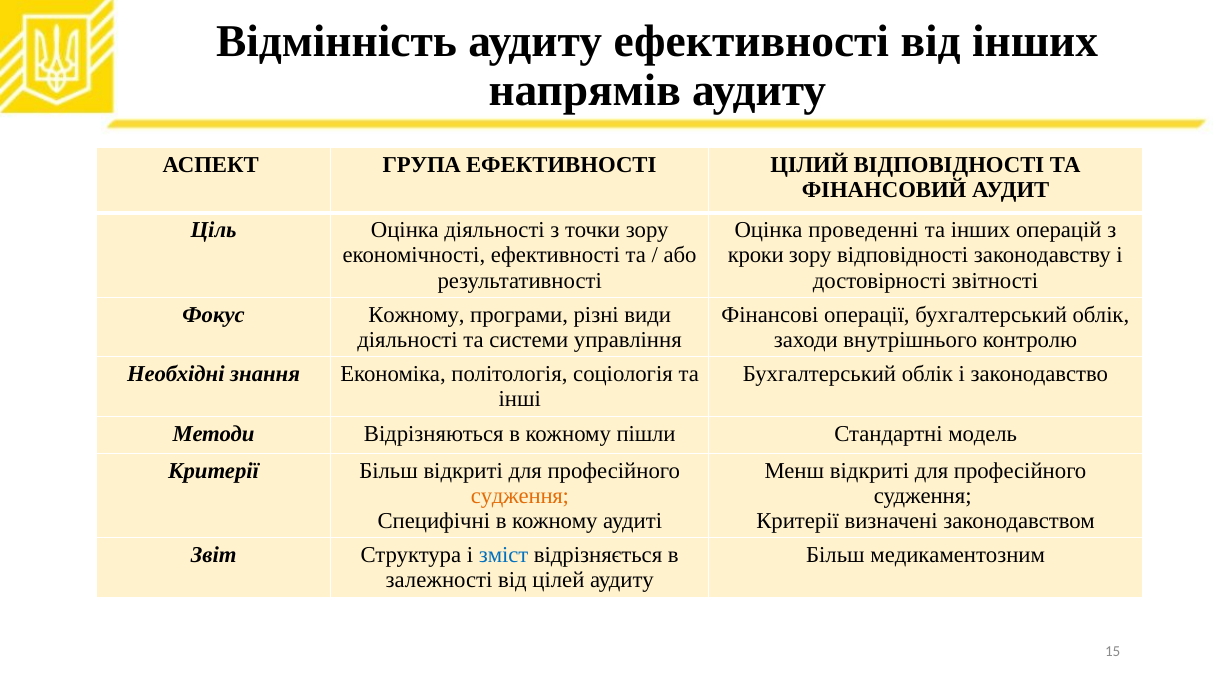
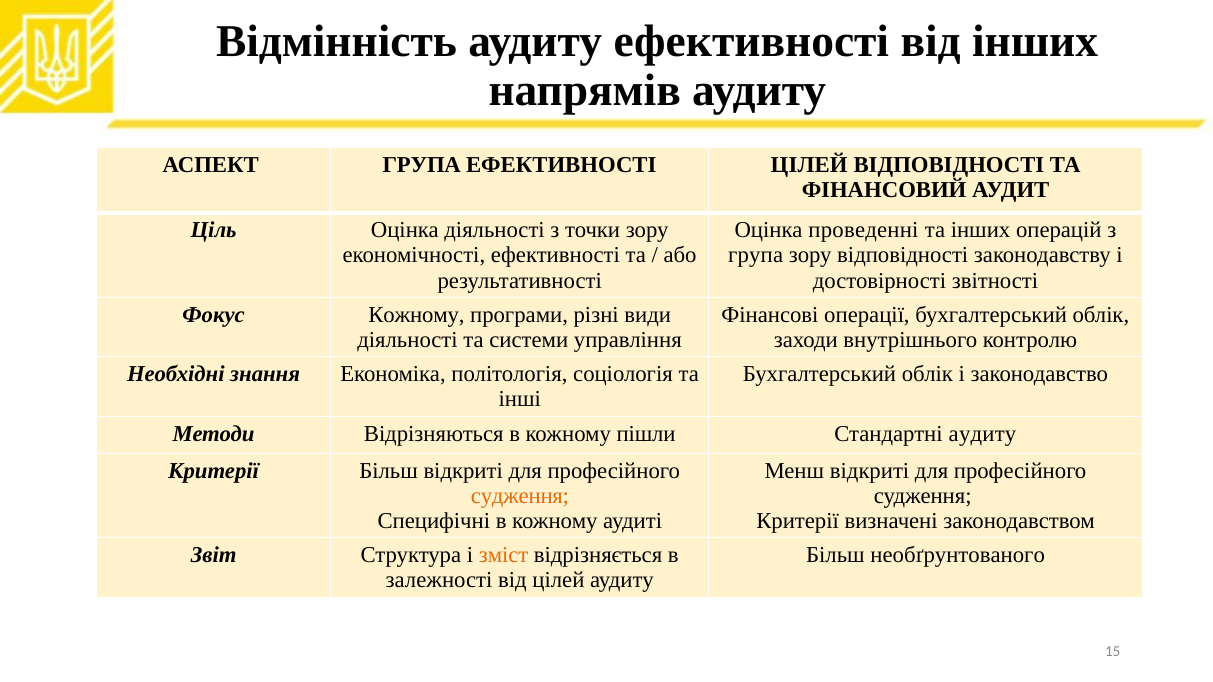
ЕФЕКТИВНОСТІ ЦІЛИЙ: ЦІЛИЙ -> ЦІЛЕЙ (809, 165)
кроки: кроки -> група (756, 255)
Стандартні модель: модель -> аудиту (983, 434)
зміст colour: blue -> orange (504, 555)
медикаментозним: медикаментозним -> необґрунтованого (958, 555)
